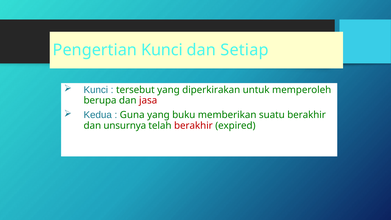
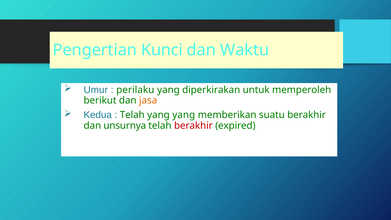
Setiap: Setiap -> Waktu (245, 50)
Kunci: Kunci -> Umur (96, 90)
tersebut: tersebut -> perilaku (135, 90)
berupa: berupa -> berikut (100, 100)
jasa colour: red -> orange (148, 100)
Guna: Guna -> Telah (132, 115)
yang buku: buku -> yang (184, 115)
